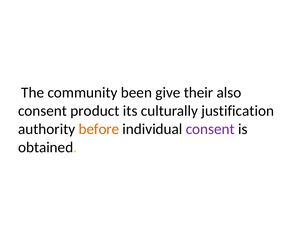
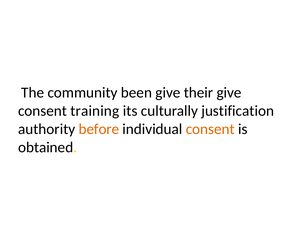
their also: also -> give (229, 93)
product: product -> training (95, 111)
consent colour: purple -> orange (210, 129)
